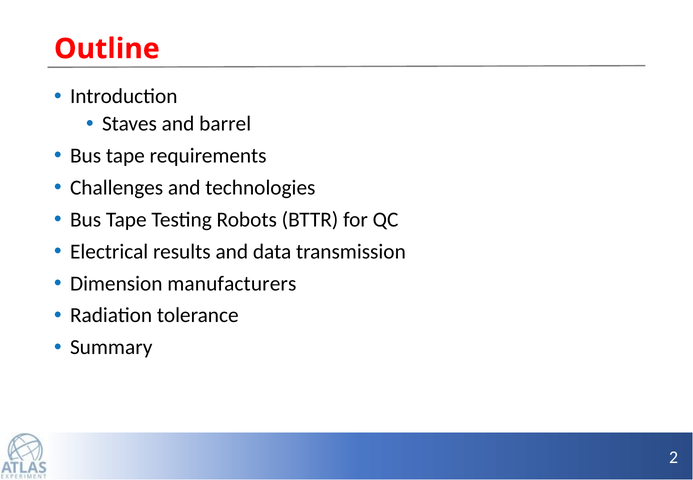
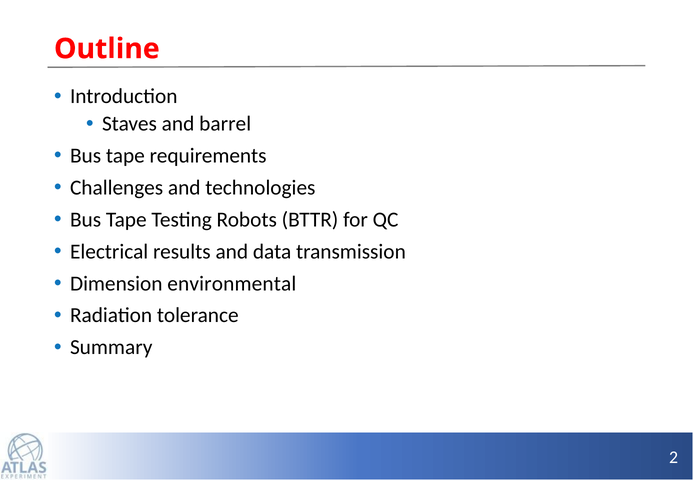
manufacturers: manufacturers -> environmental (232, 283)
